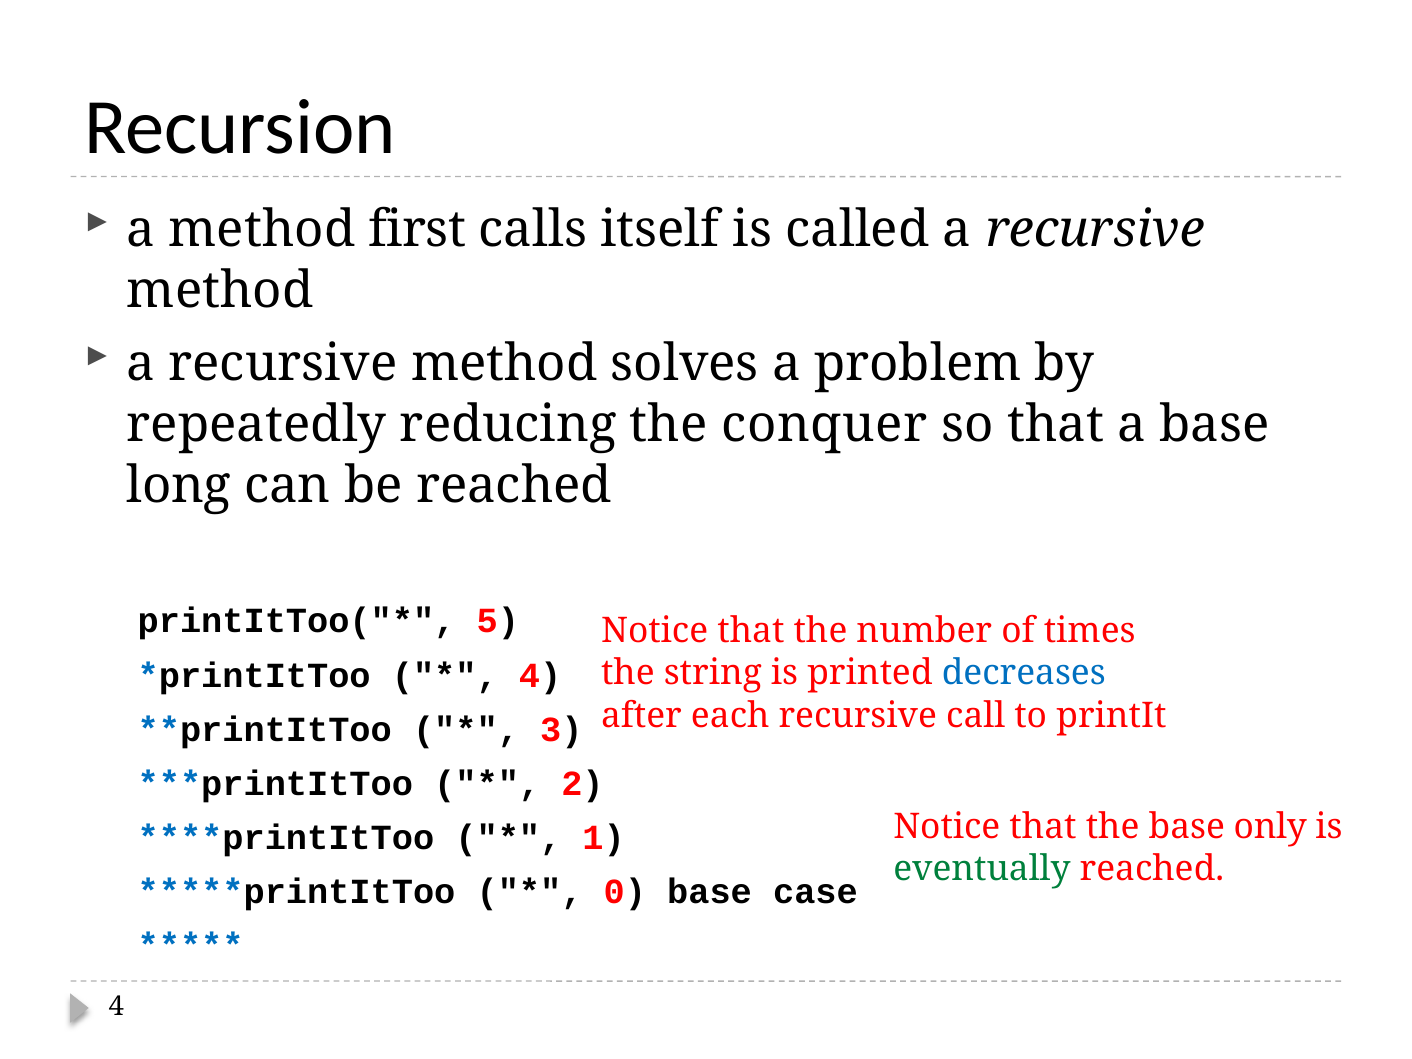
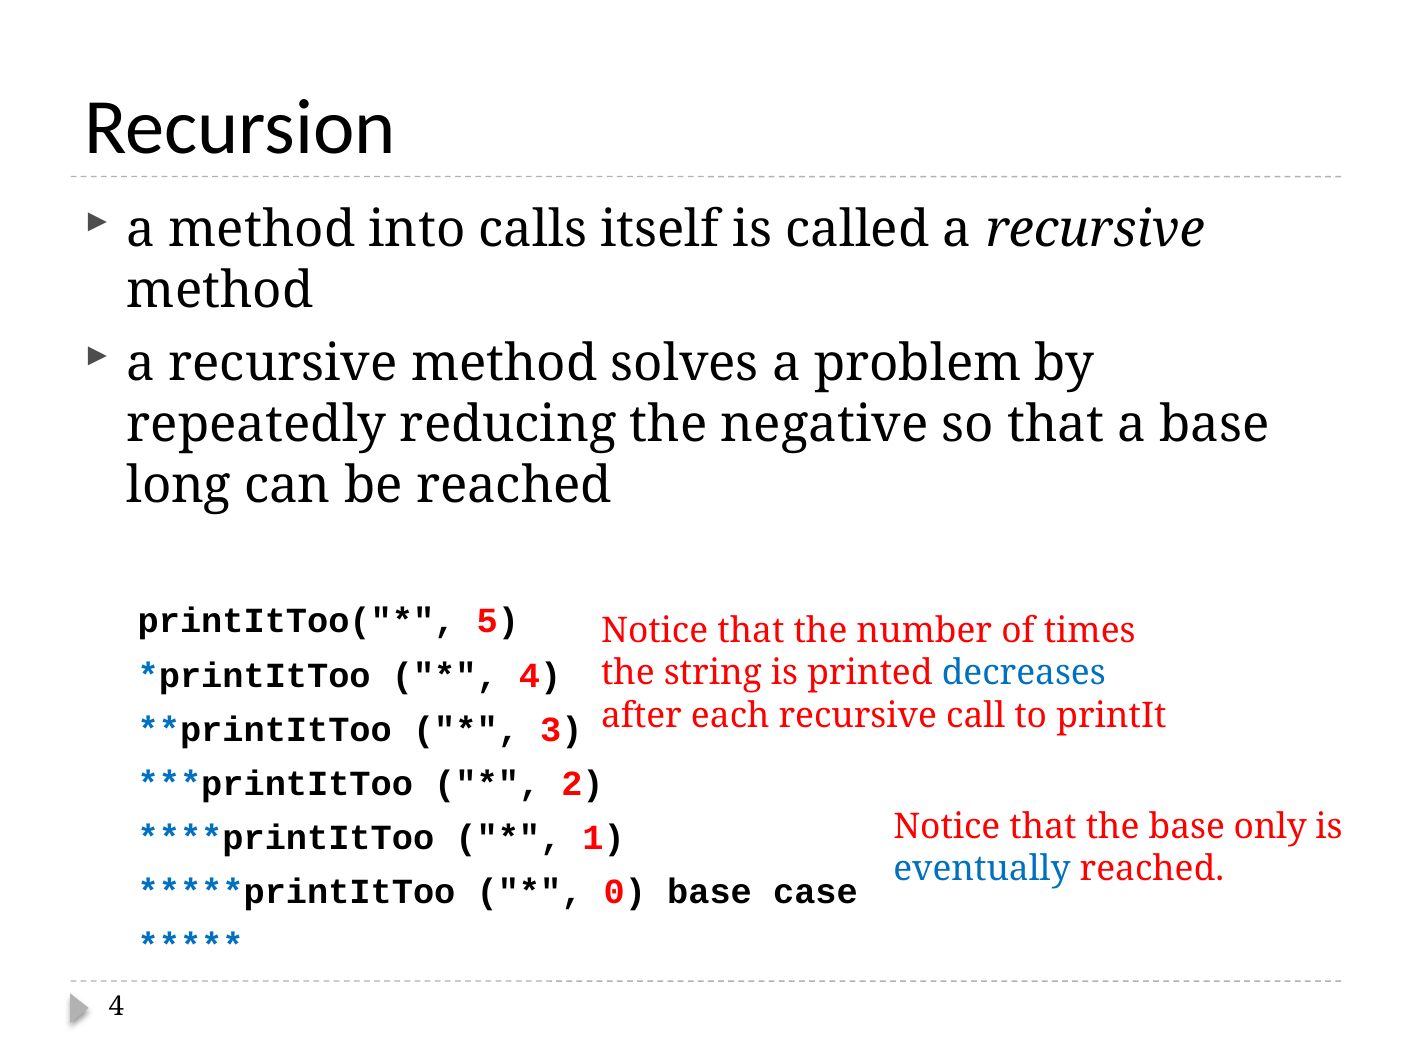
first: first -> into (417, 229)
conquer: conquer -> negative (825, 425)
eventually colour: green -> blue (982, 869)
